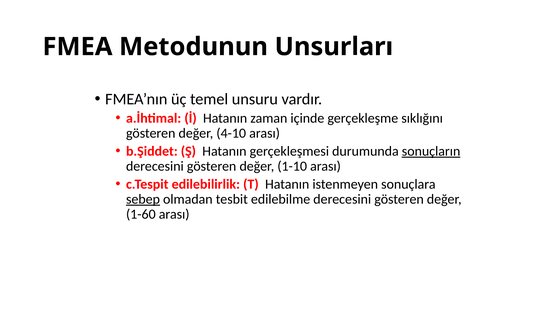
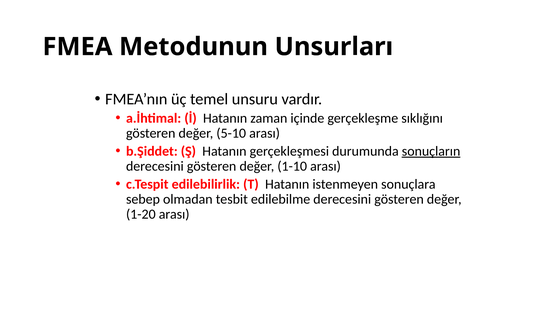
4-10: 4-10 -> 5-10 (231, 133)
sebep underline: present -> none (143, 199)
1-60: 1-60 -> 1-20 (141, 214)
